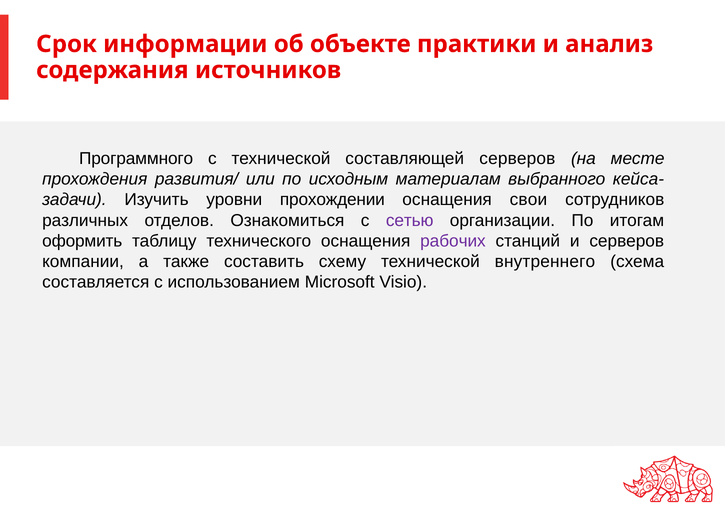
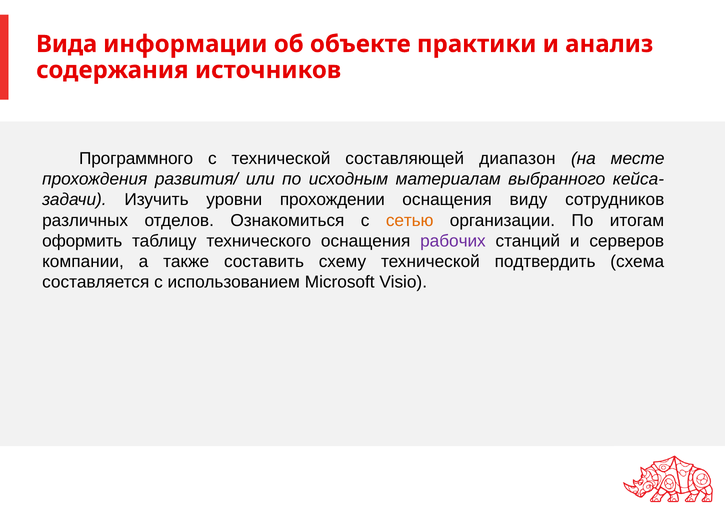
Срок: Срок -> Вида (67, 44)
составляющей серверов: серверов -> диапазон (517, 159)
свои: свои -> виду (528, 200)
сетью colour: purple -> orange (410, 221)
внутреннего: внутреннего -> подтвердить (545, 262)
